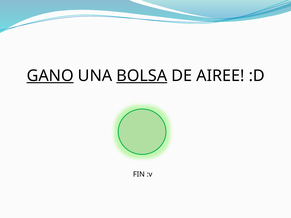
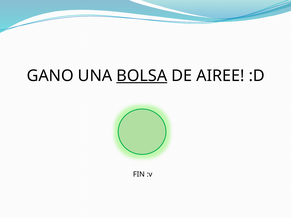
GANO underline: present -> none (50, 76)
